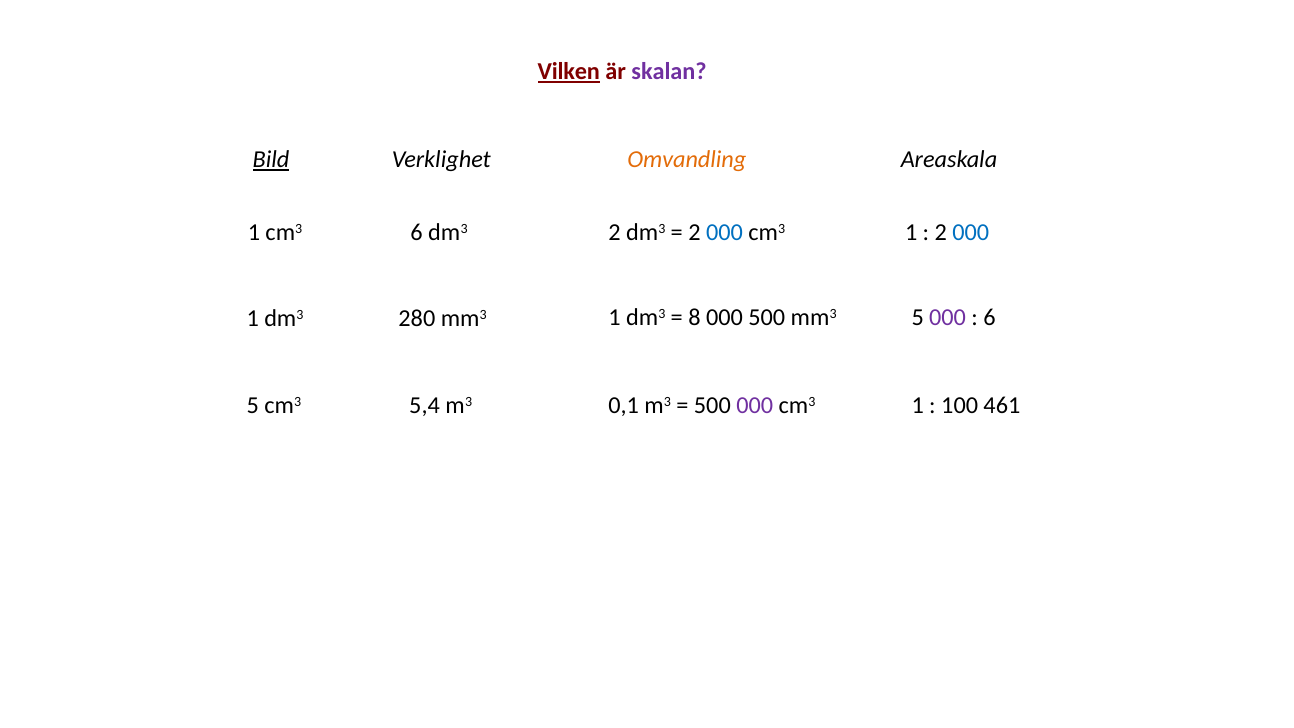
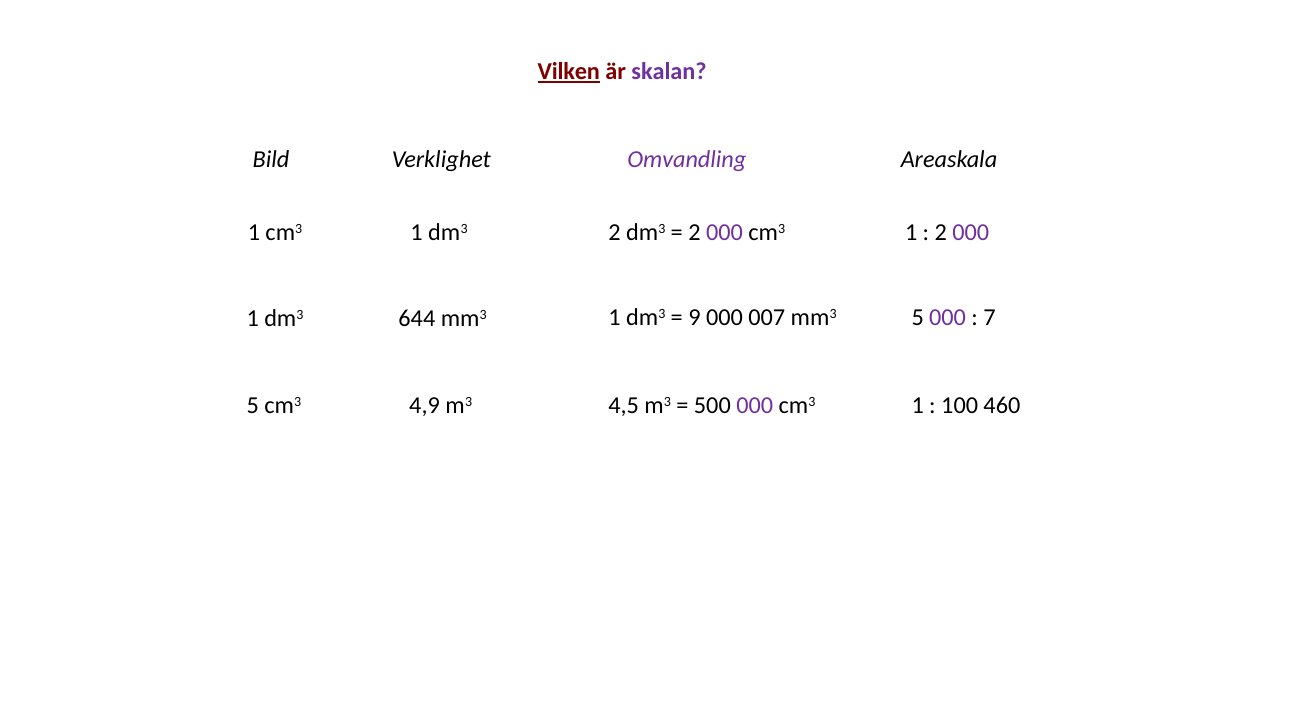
Bild underline: present -> none (271, 159)
Omvandling colour: orange -> purple (687, 159)
1 cm3 6: 6 -> 1 (417, 232)
000 colour: blue -> purple (724, 232)
000 colour: blue -> purple (971, 232)
8: 8 -> 9 (694, 317)
000 500: 500 -> 007 (767, 317)
6: 6 -> 7 (990, 317)
280: 280 -> 644 (417, 318)
5,4: 5,4 -> 4,9 (425, 406)
0,1: 0,1 -> 4,5 (624, 406)
461: 461 -> 460 (1002, 406)
